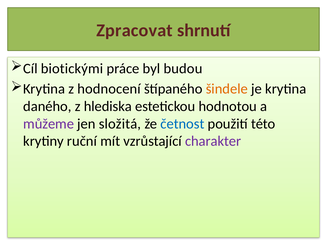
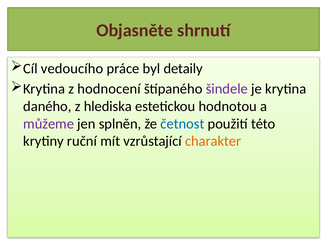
Zpracovat: Zpracovat -> Objasněte (135, 30)
biotickými: biotickými -> vedoucího (72, 69)
budou: budou -> detaily (183, 69)
šindele colour: orange -> purple (227, 89)
složitá: složitá -> splněn (120, 124)
charakter colour: purple -> orange (213, 141)
